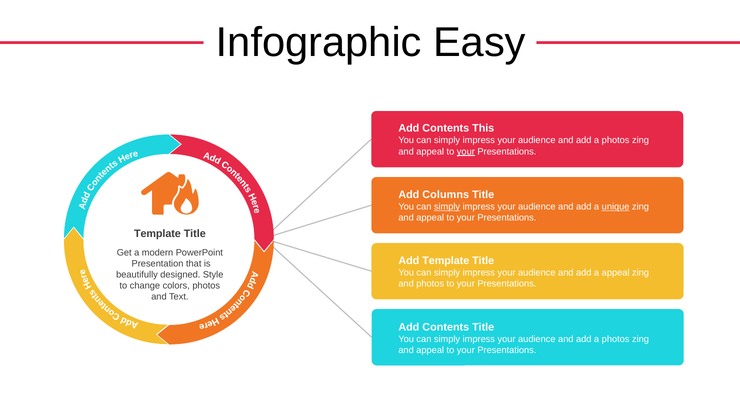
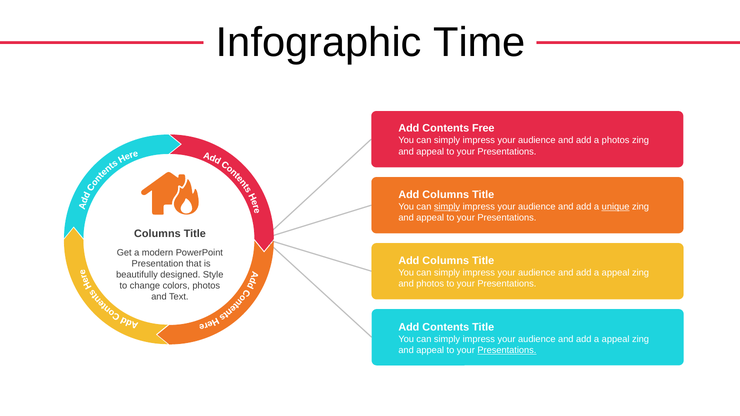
Easy: Easy -> Time (479, 42)
This: This -> Free (483, 128)
your underline: present -> none (466, 152)
Template: Template -> Columns (157, 234)
Template: Template -> Columns (446, 261)
photos: photos -> appeal (616, 339)
Presentations underline: none -> present (507, 350)
